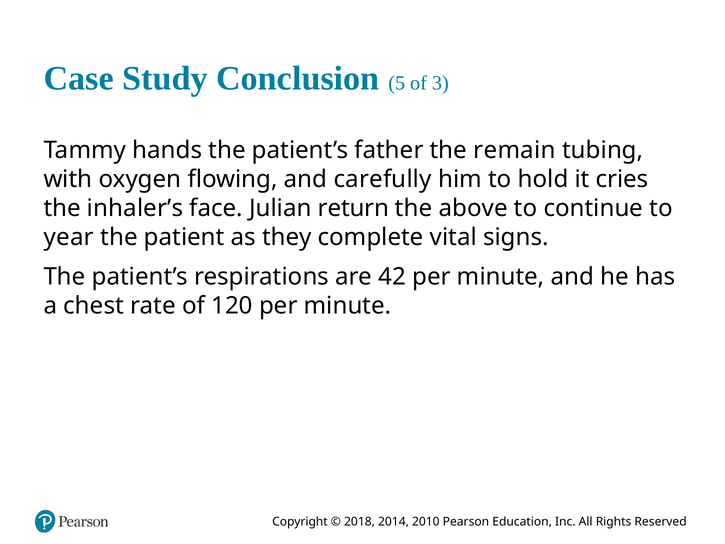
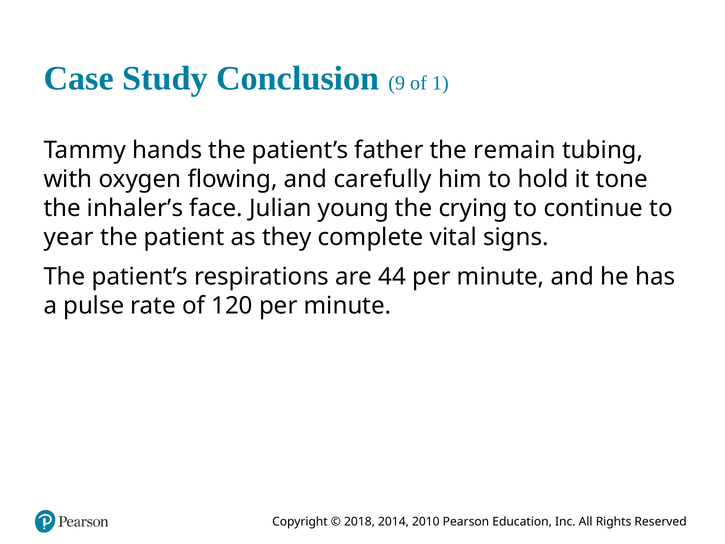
5: 5 -> 9 (397, 83)
3: 3 -> 1 (440, 83)
cries: cries -> tone (622, 179)
return: return -> young (353, 208)
above: above -> crying (473, 208)
42: 42 -> 44 (392, 276)
chest: chest -> pulse (94, 305)
